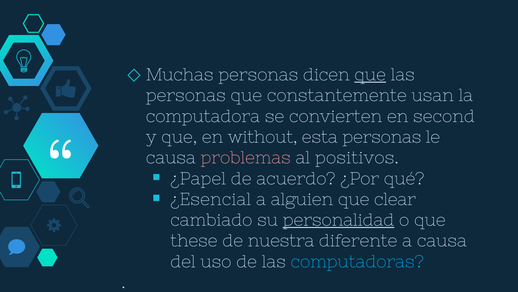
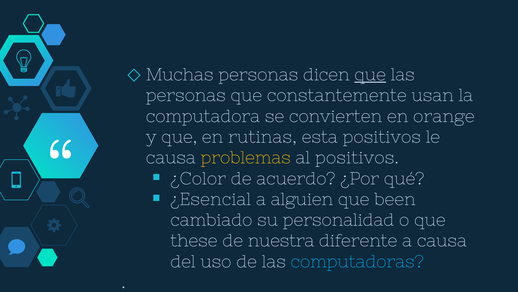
second: second -> orange (444, 116)
without: without -> rutinas (262, 137)
esta personas: personas -> positivos (382, 137)
problemas colour: pink -> yellow (246, 158)
¿Papel: ¿Papel -> ¿Color (198, 178)
clear: clear -> been (395, 199)
personalidad underline: present -> none (339, 220)
